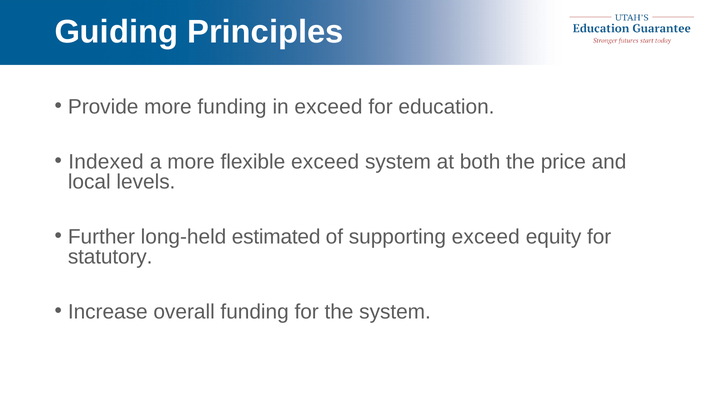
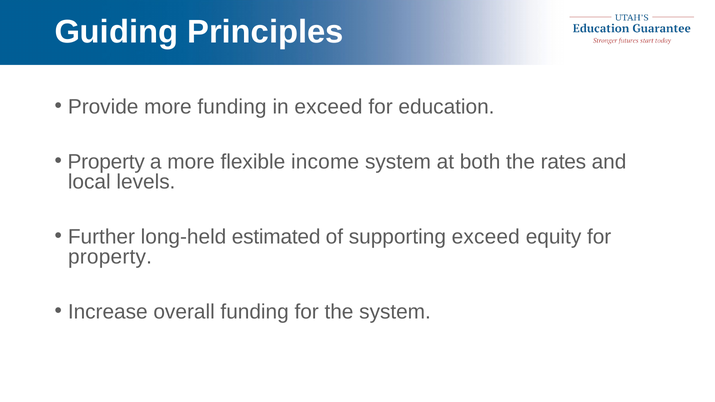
Indexed: Indexed -> Property (106, 162)
flexible exceed: exceed -> income (325, 162)
price: price -> rates (563, 162)
statutory: statutory -> property (110, 257)
